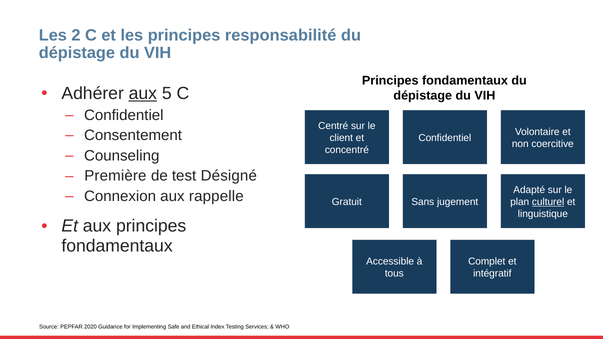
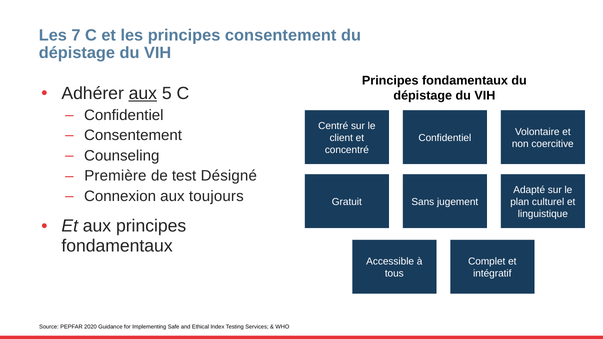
2: 2 -> 7 (76, 36)
principes responsabilité: responsabilité -> consentement (281, 36)
rappelle: rappelle -> toujours (216, 196)
culturel underline: present -> none (548, 202)
